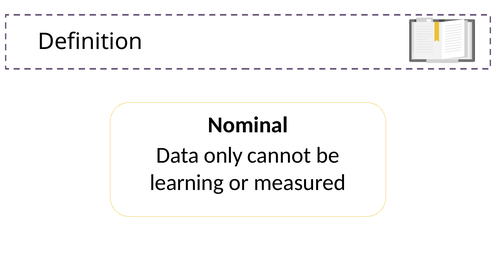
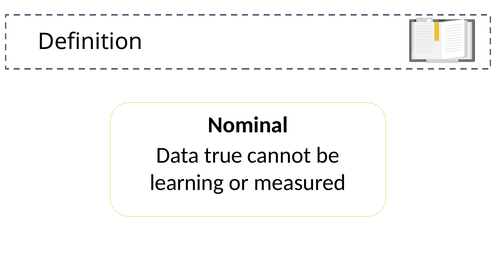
only: only -> true (223, 155)
